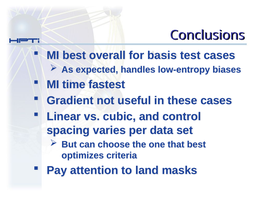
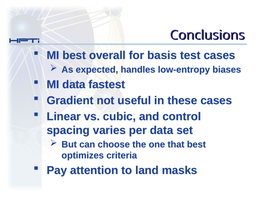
MI time: time -> data (74, 84)
